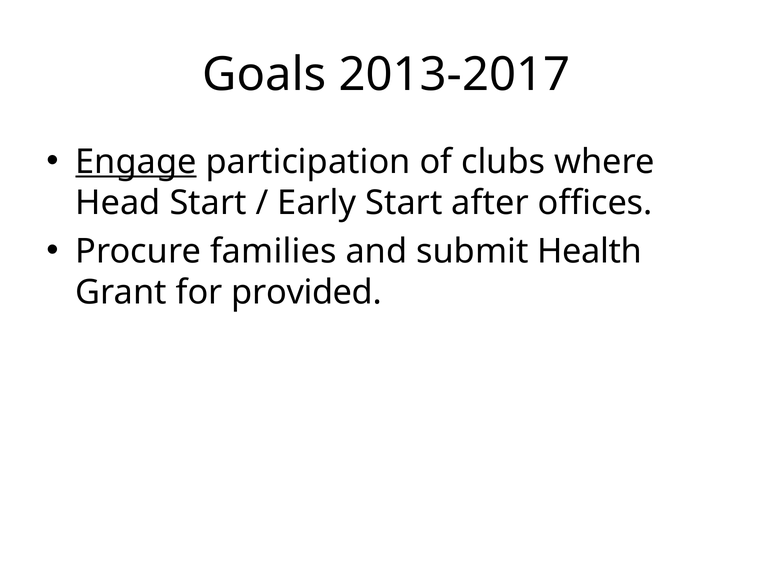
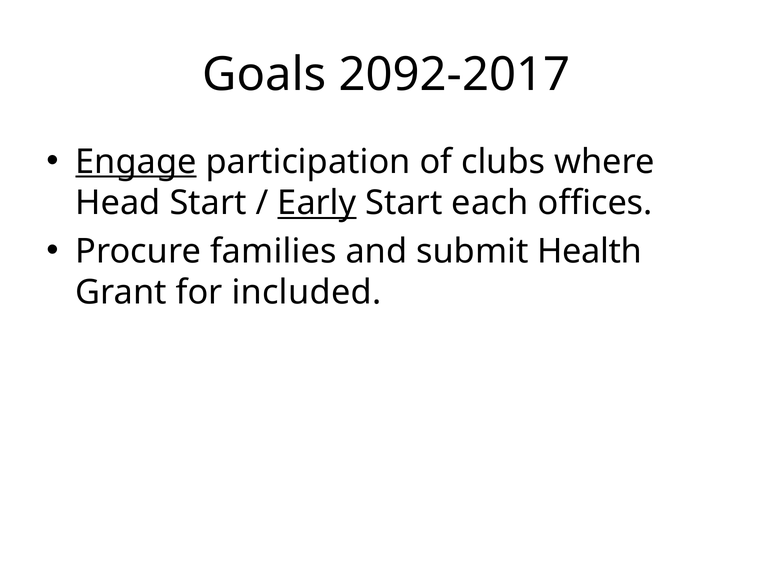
2013-2017: 2013-2017 -> 2092-2017 (454, 75)
Early underline: none -> present (317, 203)
after: after -> each (490, 203)
provided: provided -> included (306, 293)
